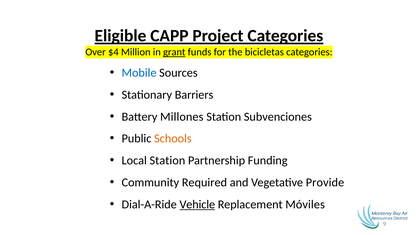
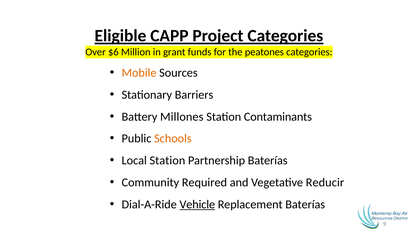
$4: $4 -> $6 (113, 52)
grant underline: present -> none (174, 52)
bicicletas: bicicletas -> peatones (264, 52)
Mobile colour: blue -> orange (139, 73)
Subvenciones: Subvenciones -> Contaminants (278, 117)
Partnership Funding: Funding -> Baterías (268, 161)
Provide: Provide -> Reducir (325, 183)
Replacement Móviles: Móviles -> Baterías (305, 205)
